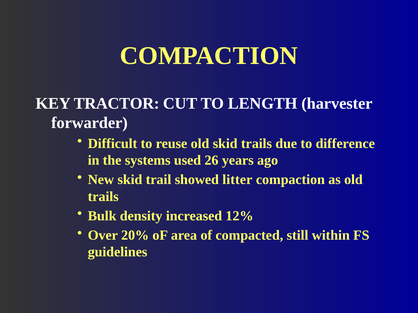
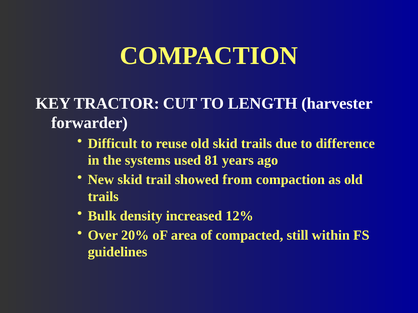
26: 26 -> 81 (211, 161)
litter: litter -> from (237, 180)
